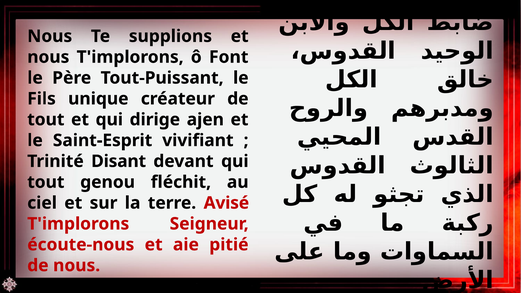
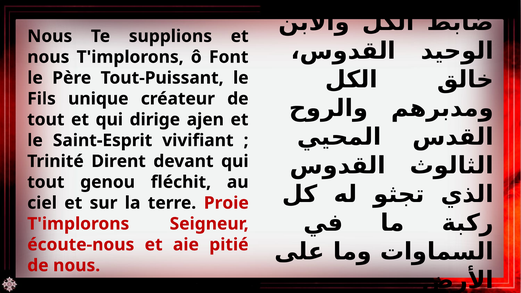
Disant: Disant -> Dirent (119, 161)
Avisé: Avisé -> Proie (226, 203)
